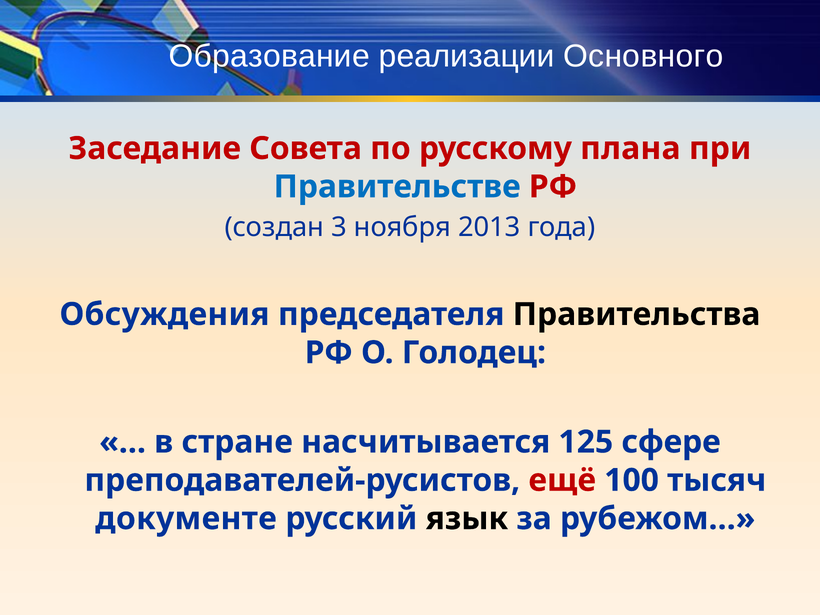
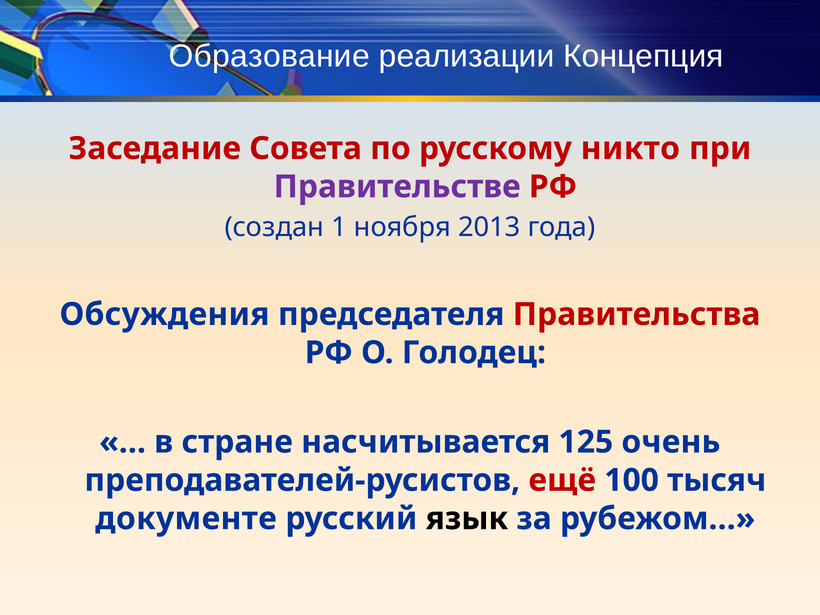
Основного: Основного -> Концепция (643, 56)
плана: плана -> никто (630, 148)
Правительстве colour: blue -> purple (397, 187)
3: 3 -> 1 (339, 227)
Правительства colour: black -> red (637, 314)
сфере: сфере -> очень (671, 442)
